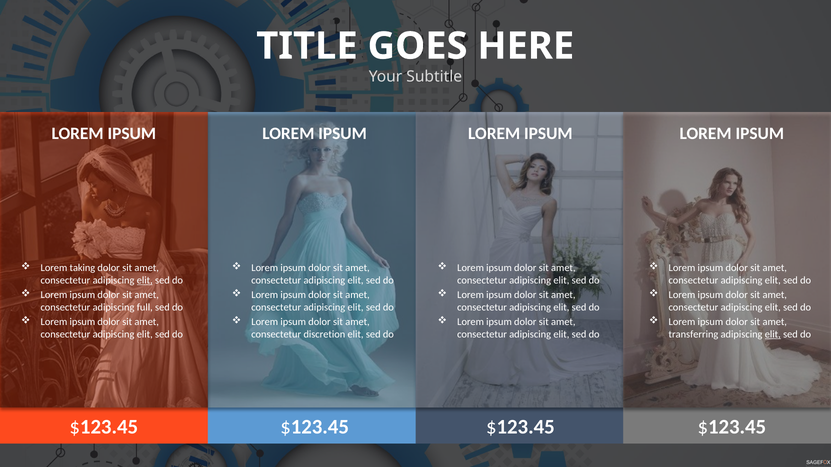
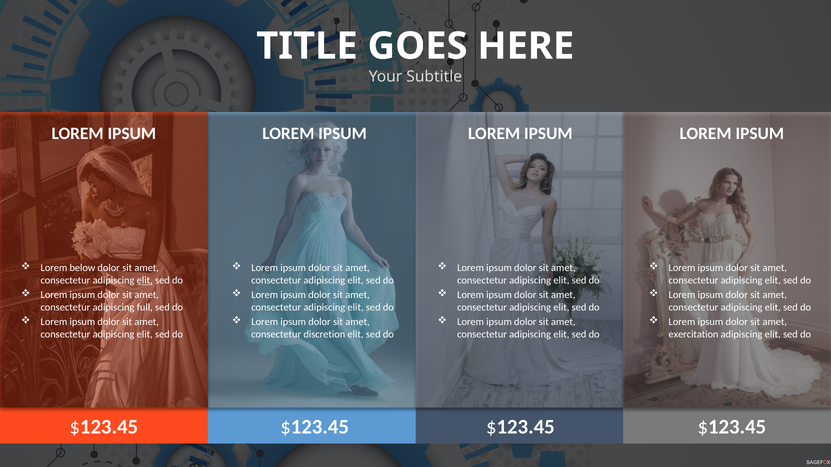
taking: taking -> below (82, 268)
transferring: transferring -> exercitation (693, 335)
elit underline: present -> none (773, 335)
